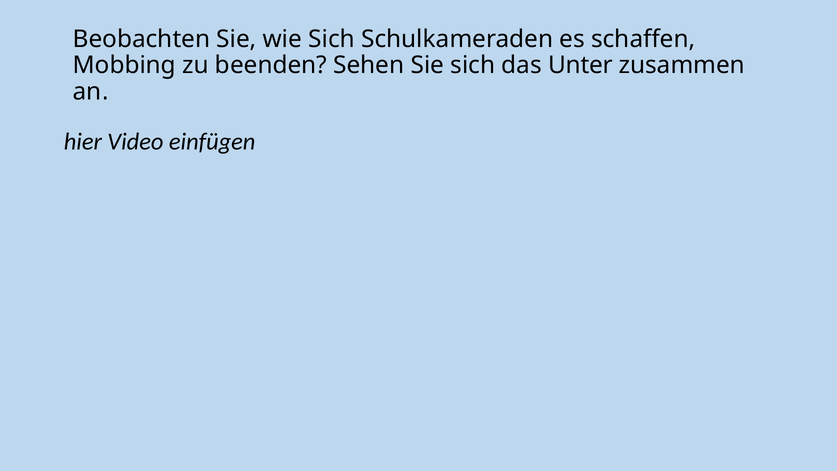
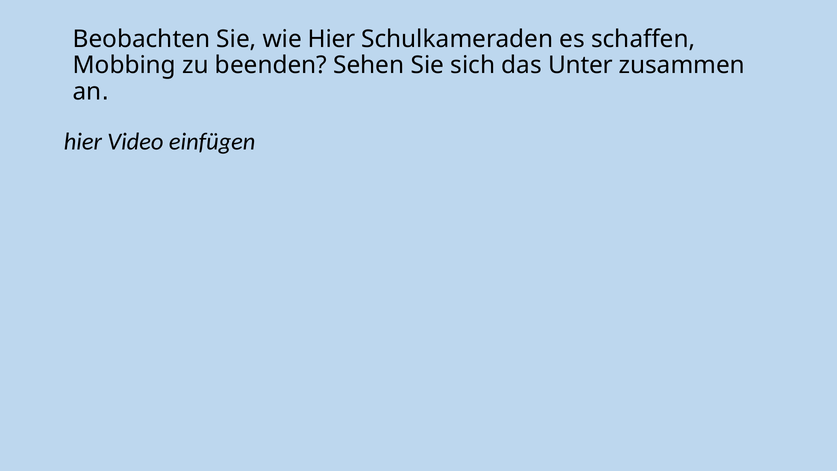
wie Sich: Sich -> Hier (332, 39)
